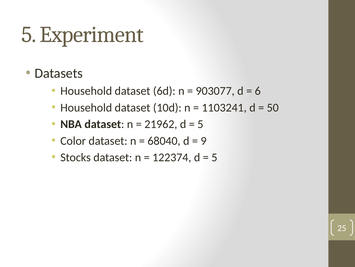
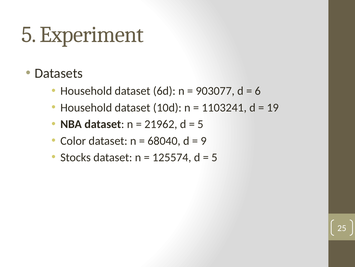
50: 50 -> 19 (273, 107)
122374: 122374 -> 125574 (172, 157)
